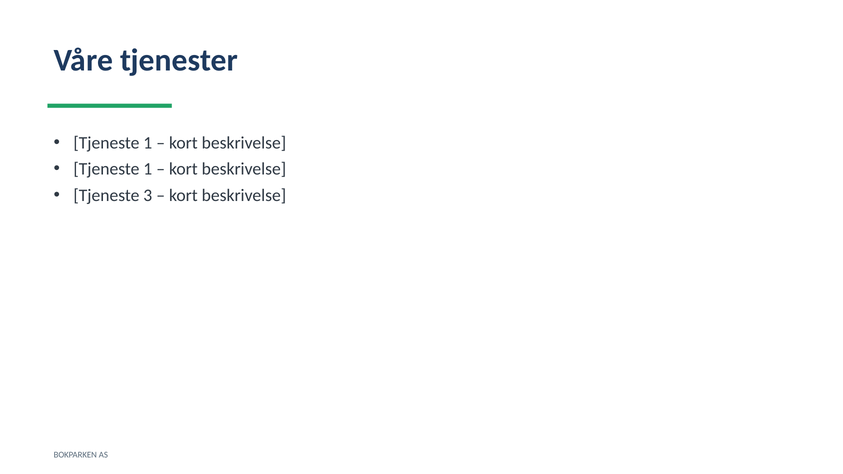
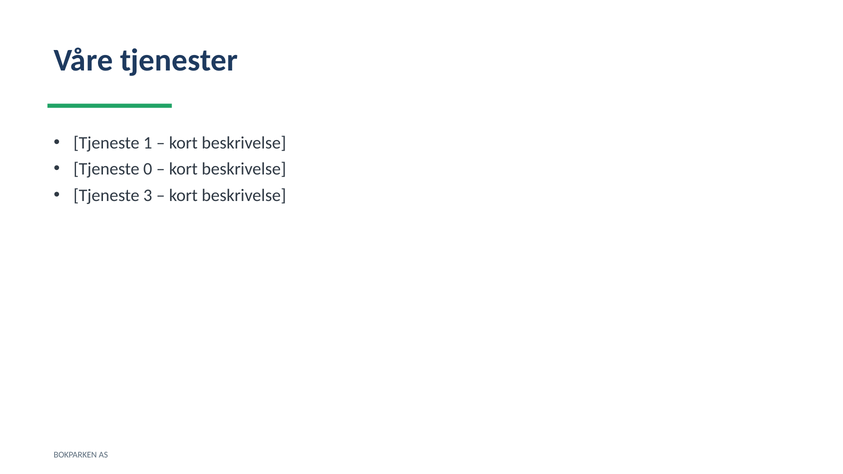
1: 1 -> 0 (148, 169)
